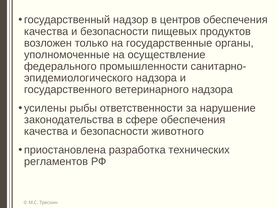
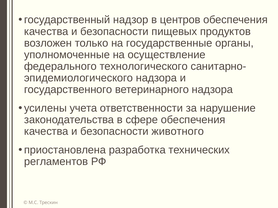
промышленности: промышленности -> технологического (144, 67)
рыбы: рыбы -> учета (83, 108)
